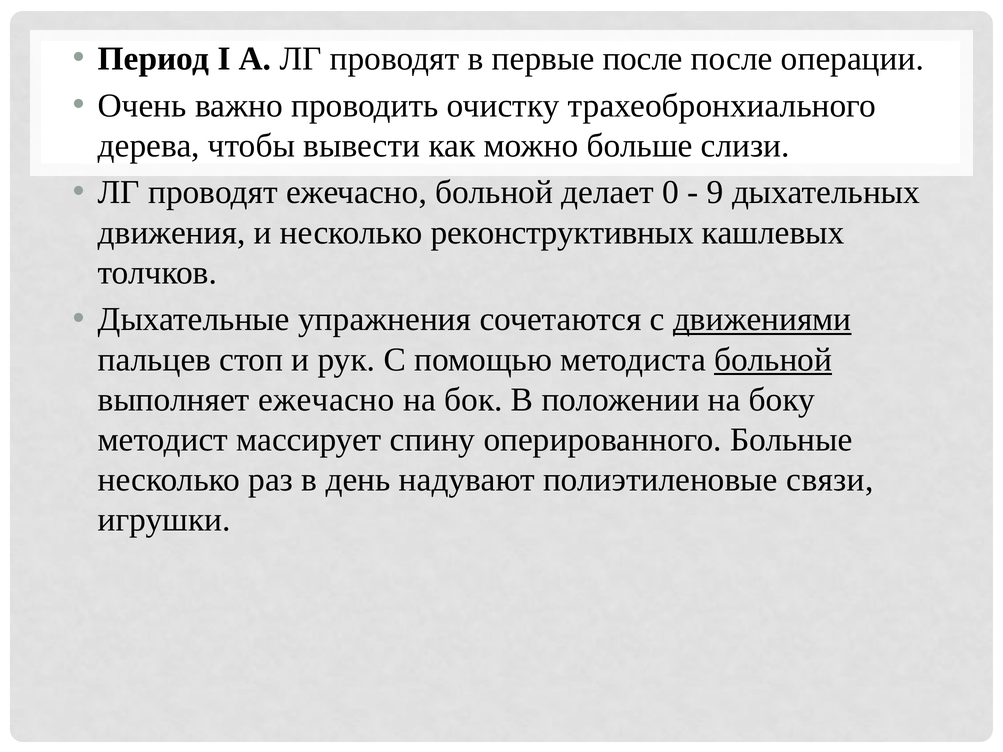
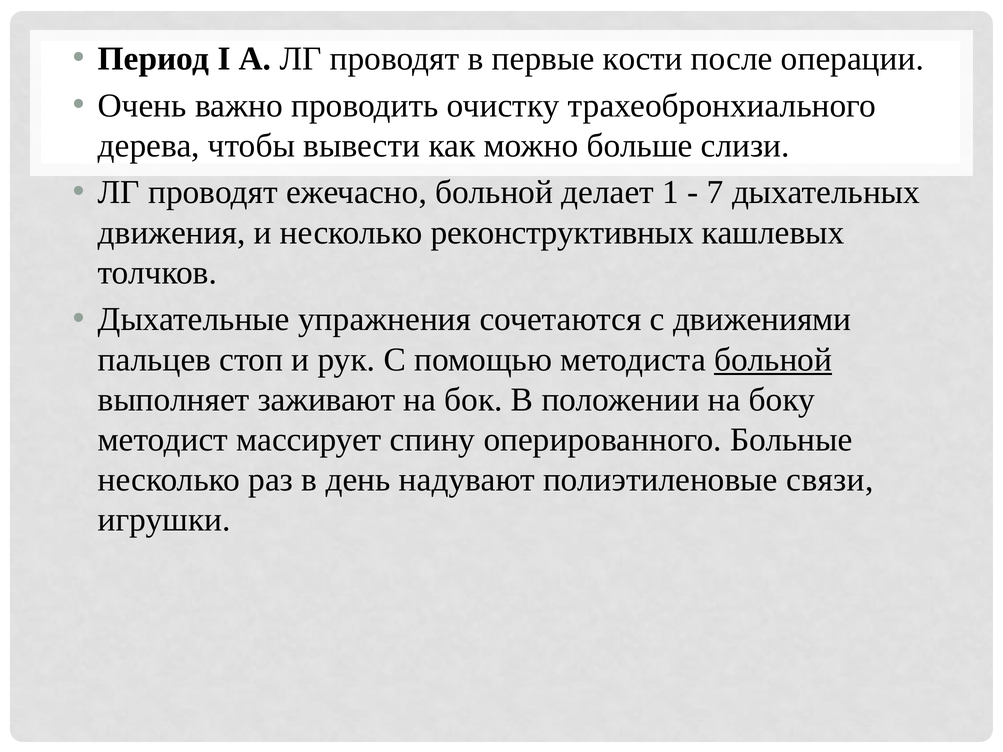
первые после: после -> кости (643, 59)
0: 0 -> 1 (671, 192)
9: 9 -> 7 (715, 192)
движениями underline: present -> none (762, 320)
выполняет ежечасно: ежечасно -> заживают (327, 400)
